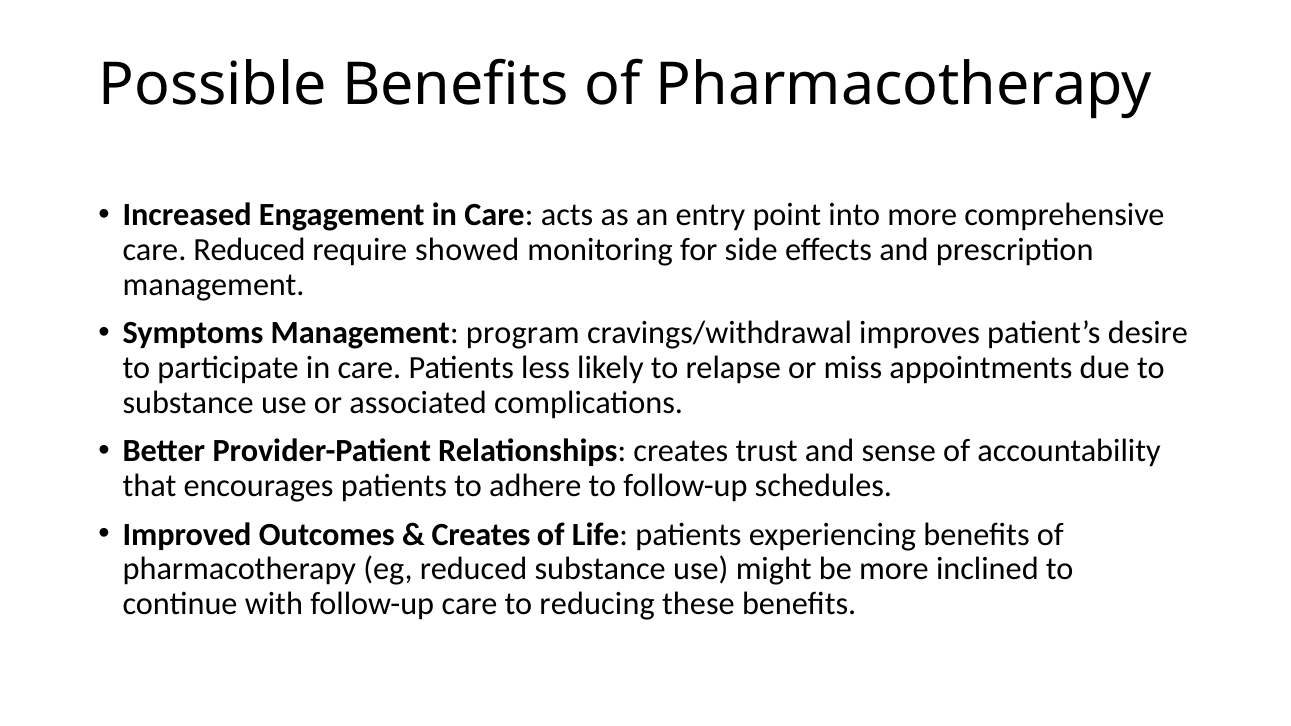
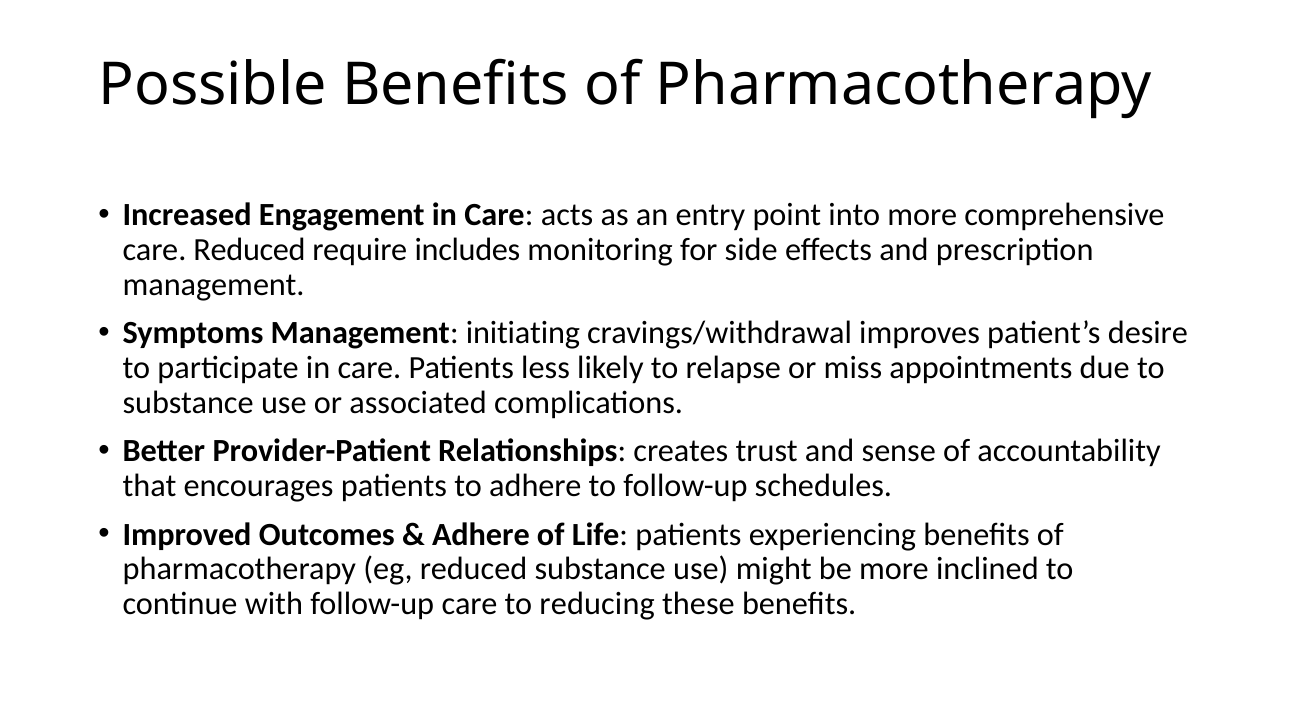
showed: showed -> includes (467, 250)
program: program -> initiating (523, 333)
Creates: Creates -> Adhere (481, 534)
